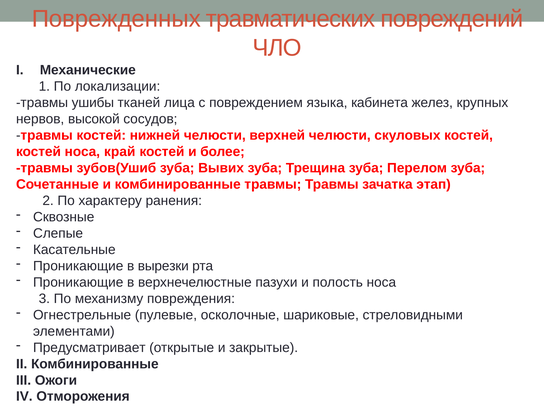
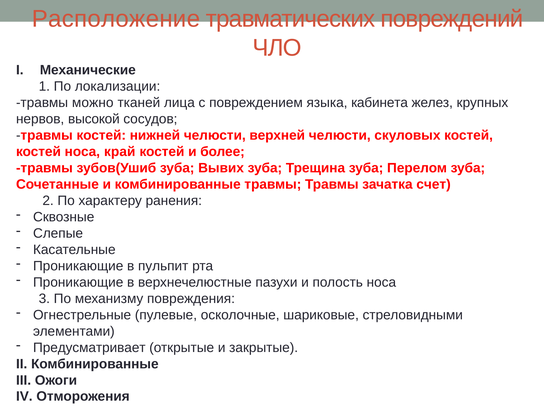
Поврежденных: Поврежденных -> Расположение (116, 19)
ушибы: ушибы -> можно (93, 103)
этап: этап -> счет (434, 184)
вырезки: вырезки -> пульпит (163, 266)
